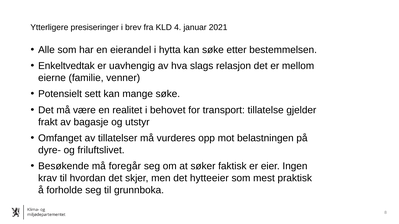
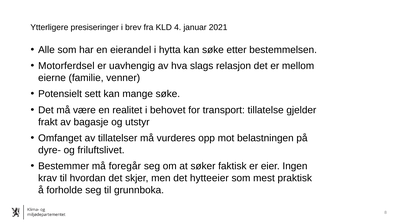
Enkeltvedtak: Enkeltvedtak -> Motorferdsel (66, 66)
Besøkende: Besøkende -> Bestemmer (64, 166)
